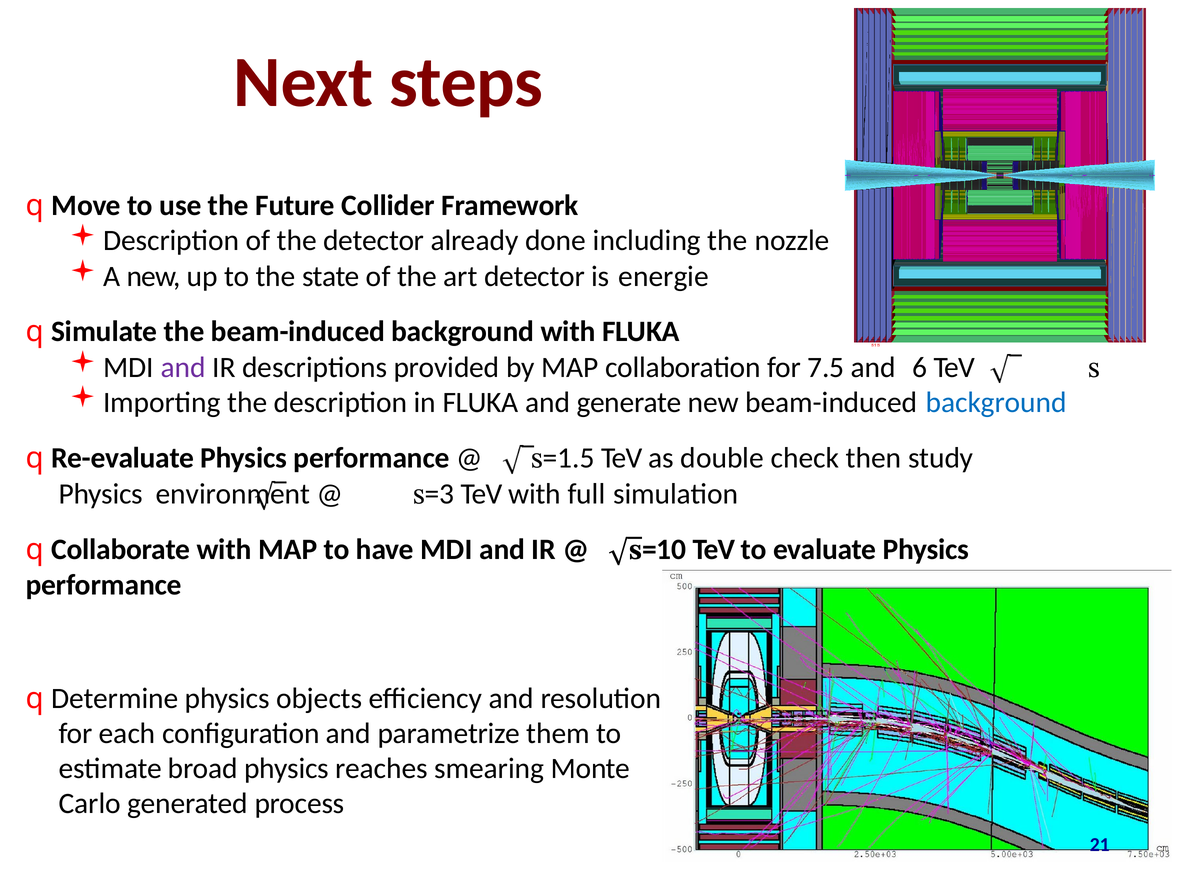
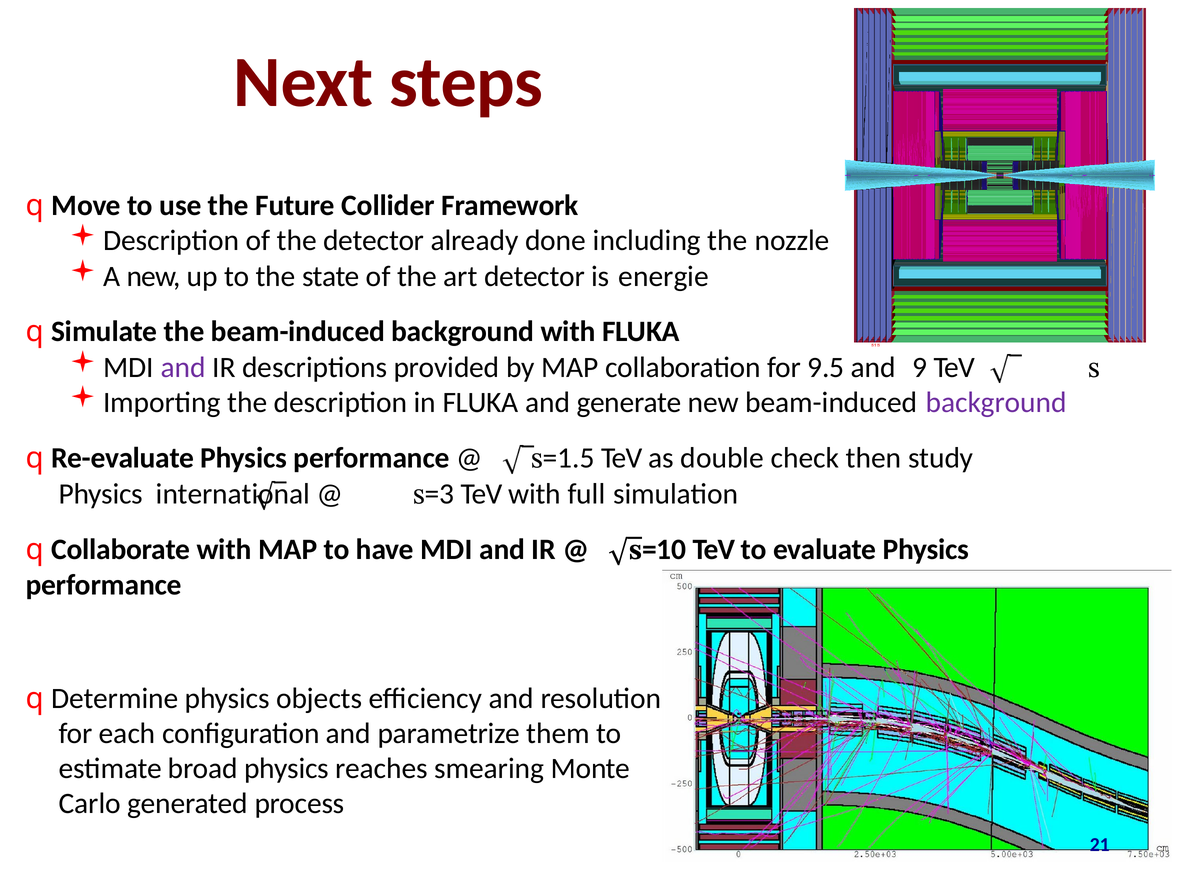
7.5: 7.5 -> 9.5 (826, 367)
6: 6 -> 9 (920, 367)
background colour: blue -> purple (996, 402)
environment: environment -> international (233, 494)
